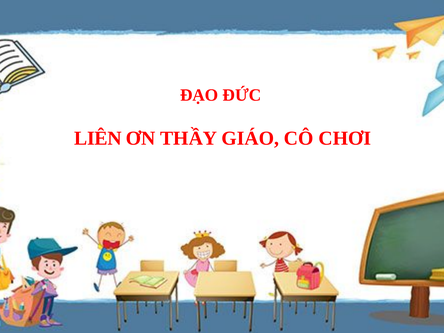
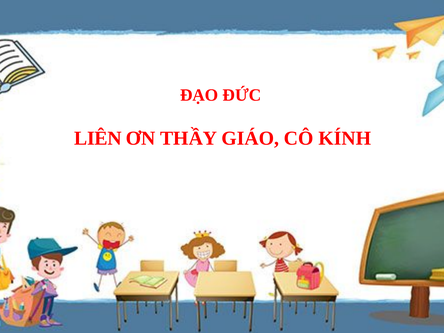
CHƠI: CHƠI -> KÍNH (345, 138)
